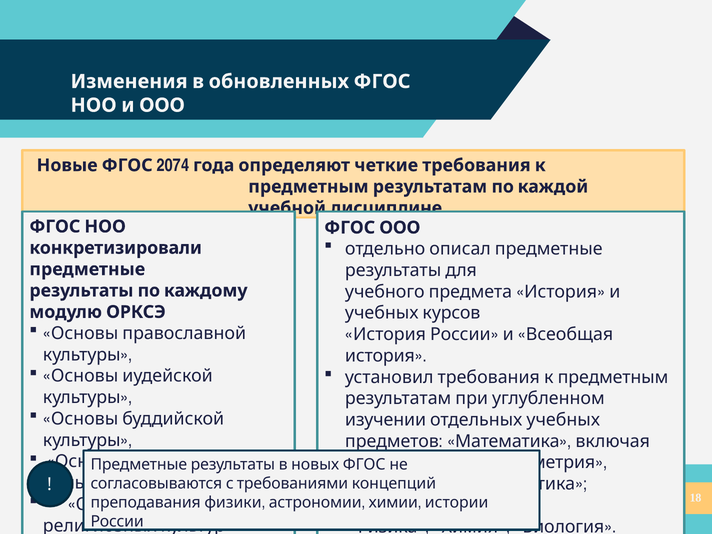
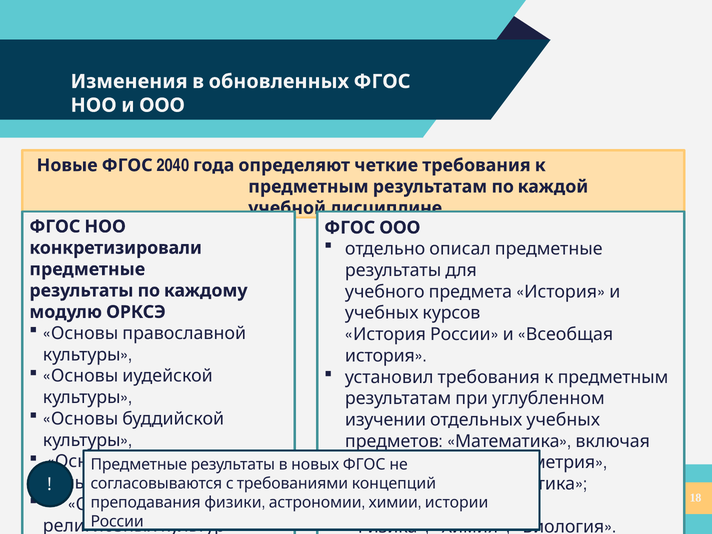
2074: 2074 -> 2040 (173, 165)
